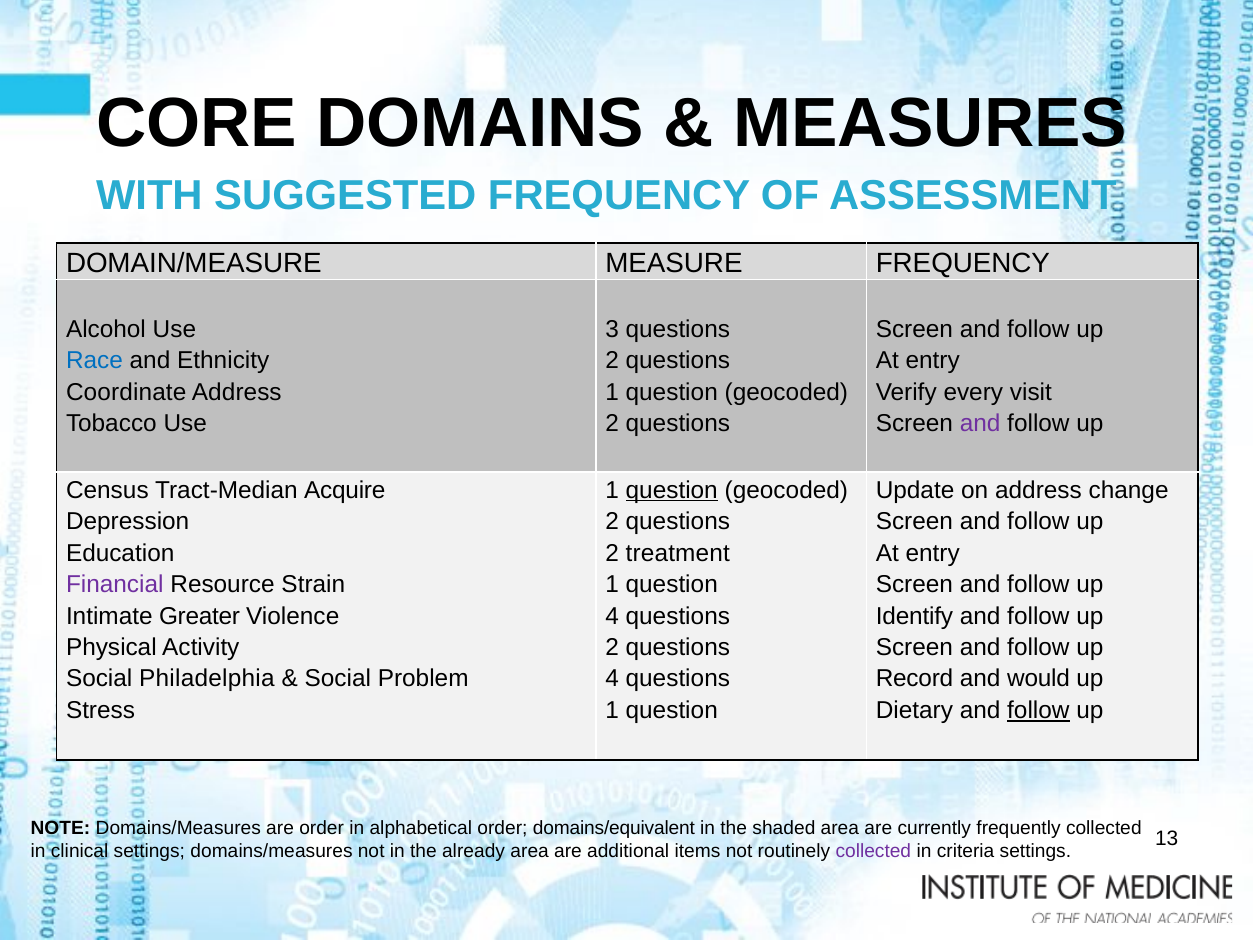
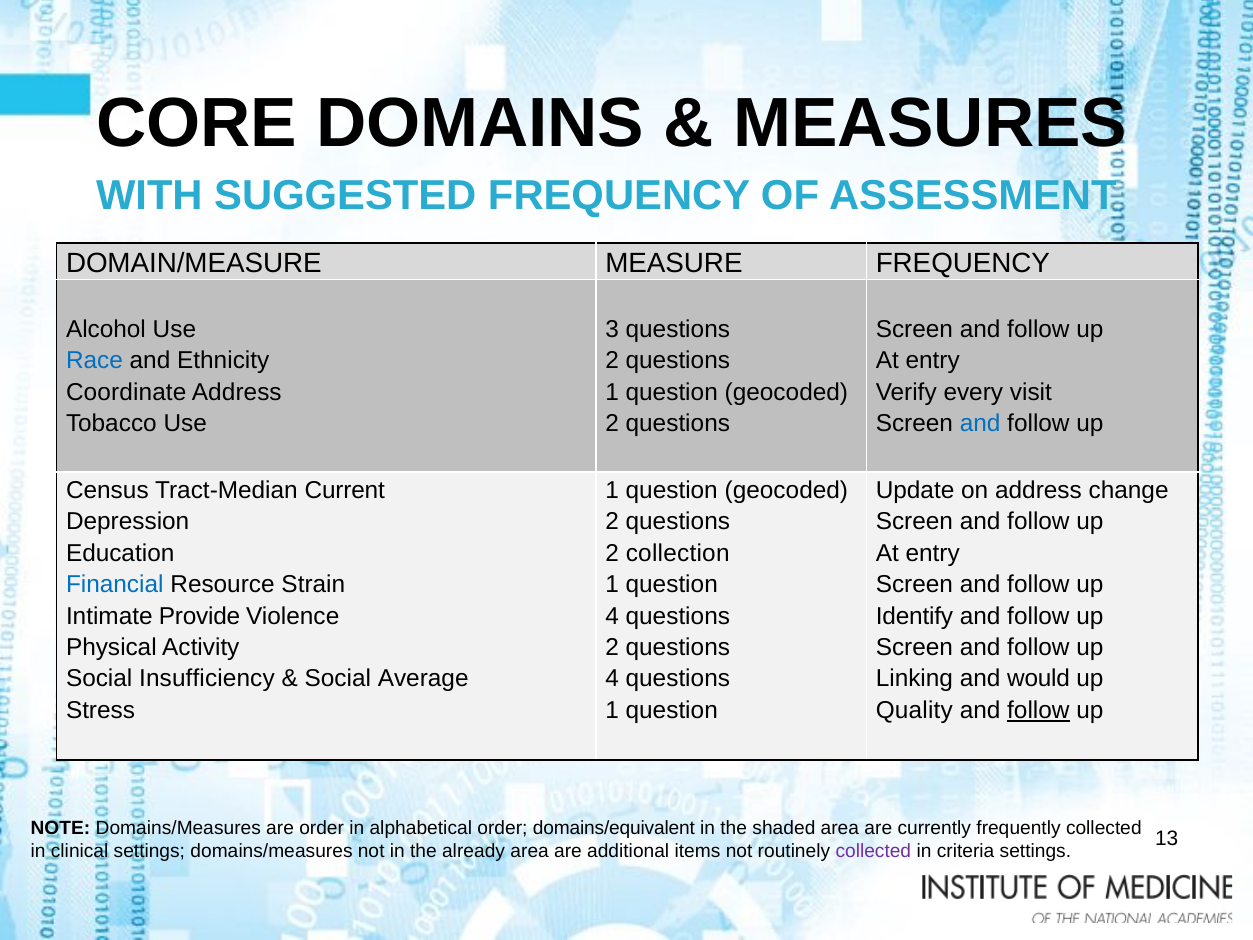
and colour: purple -> blue (980, 424)
Acquire: Acquire -> Current (345, 490)
question underline: present -> none (672, 490)
treatment: treatment -> collection (678, 553)
Financial colour: purple -> blue (115, 584)
Greater: Greater -> Provide (200, 616)
Philadelphia: Philadelphia -> Insufficiency (207, 679)
Problem: Problem -> Average (423, 679)
Record: Record -> Linking (914, 679)
Dietary: Dietary -> Quality (914, 710)
